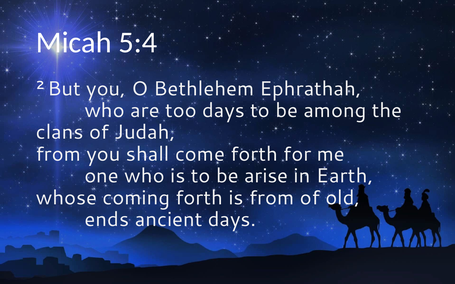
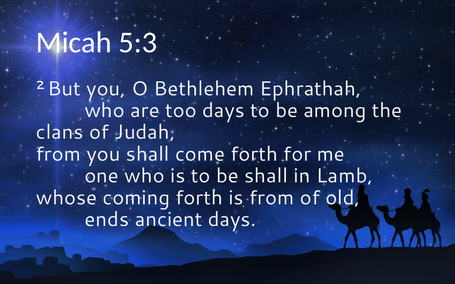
5:4: 5:4 -> 5:3 (138, 42)
be arise: arise -> shall (266, 176)
Earth: Earth -> Lamb (345, 176)
